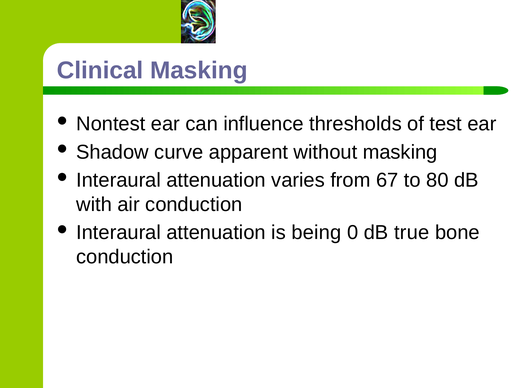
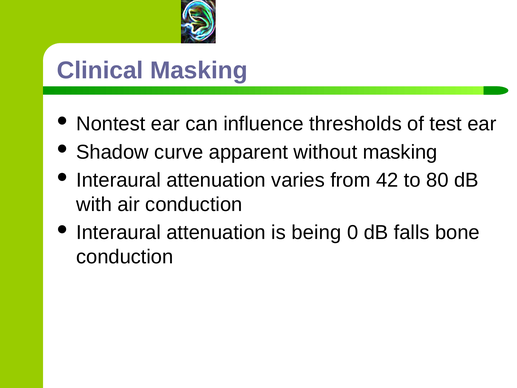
67: 67 -> 42 (387, 180)
true: true -> falls (412, 232)
